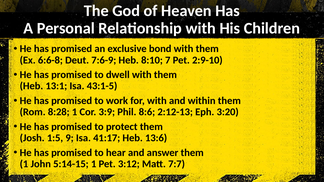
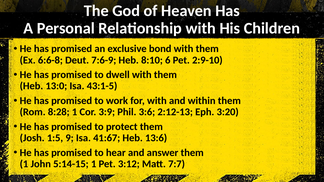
7: 7 -> 6 (168, 60)
13:1: 13:1 -> 13:0 (56, 86)
8:6: 8:6 -> 3:6 (147, 112)
41:17: 41:17 -> 41:67 (107, 138)
